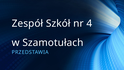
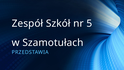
4: 4 -> 5 (89, 23)
